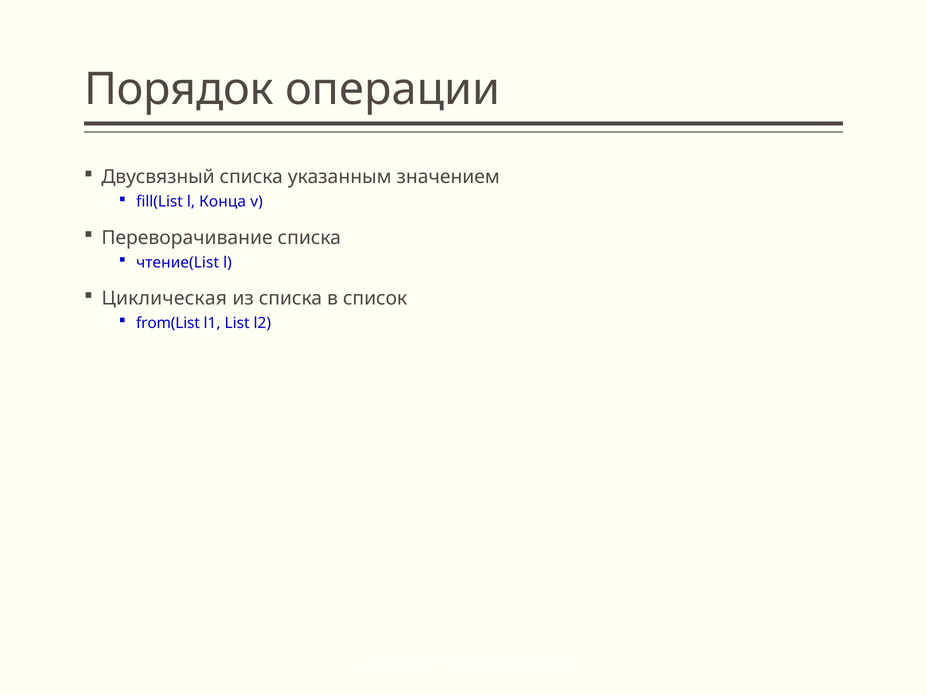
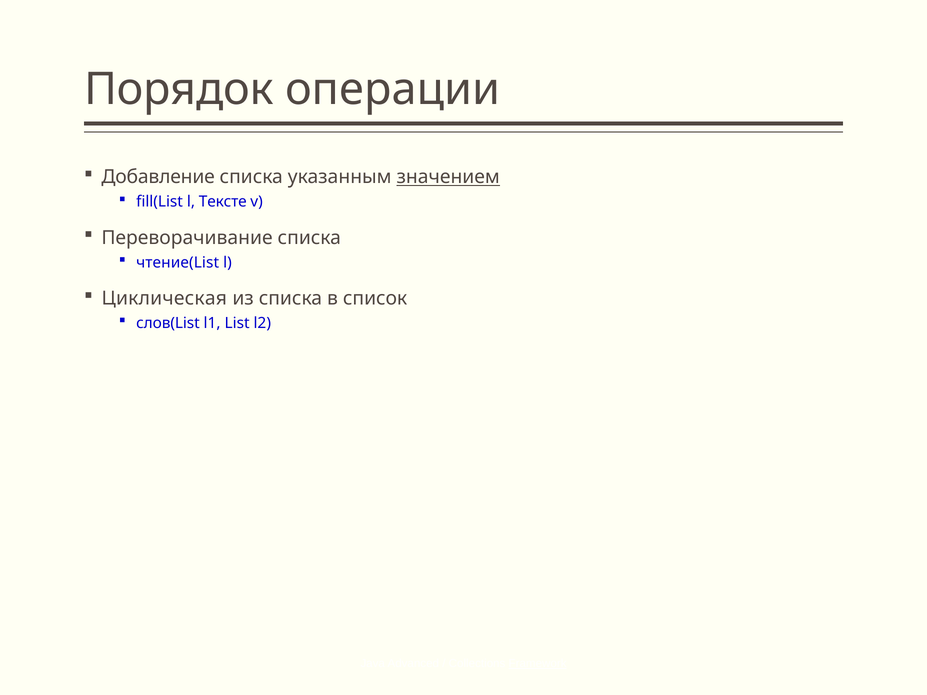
Двусвязный: Двусвязный -> Добавление (158, 177)
значением underline: none -> present (448, 177)
Конца: Конца -> Тексте (223, 202)
from(List: from(List -> слов(List (168, 323)
